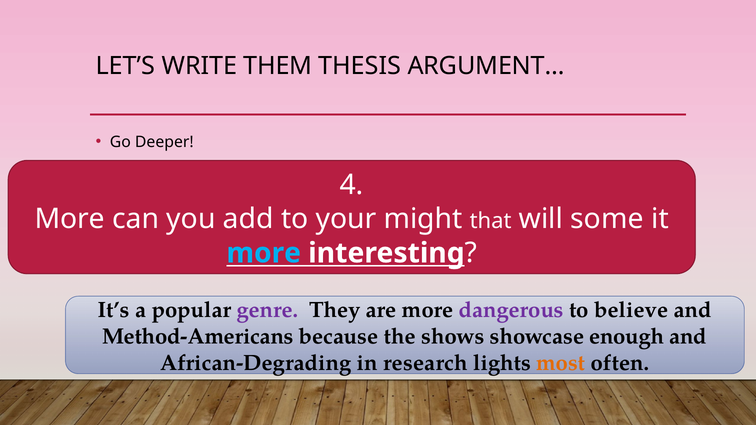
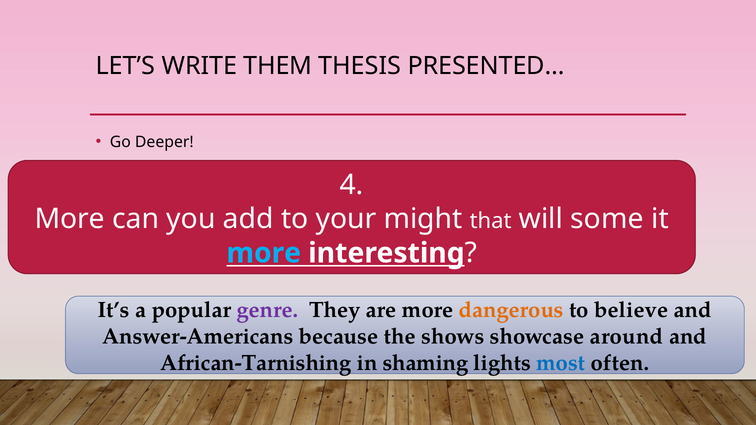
ARGUMENT…: ARGUMENT… -> PRESENTED… (486, 66)
dangerous colour: purple -> orange (511, 310)
Method-Americans: Method-Americans -> Answer-Americans (198, 337)
enough: enough -> around (626, 337)
African-Degrading: African-Degrading -> African-Tarnishing (256, 363)
research: research -> shaming (426, 363)
most colour: orange -> blue (561, 363)
